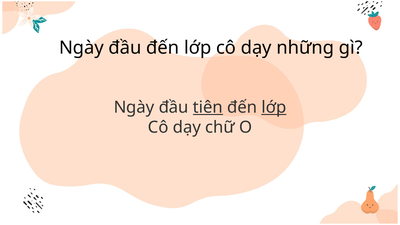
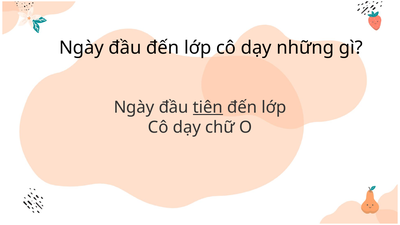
lớp underline: present -> none (274, 107)
